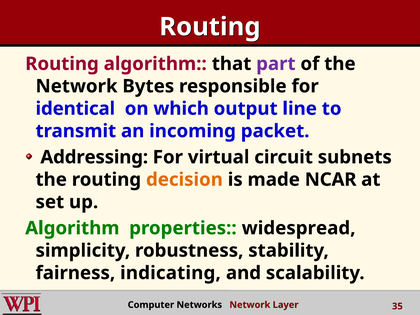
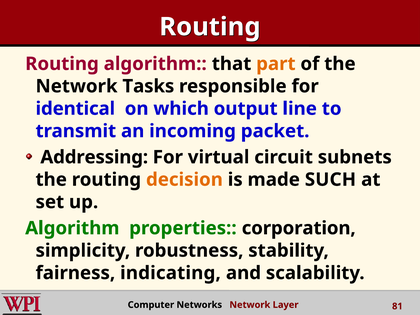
part colour: purple -> orange (276, 64)
Bytes: Bytes -> Tasks (148, 86)
NCAR: NCAR -> SUCH (330, 180)
widespread: widespread -> corporation (299, 228)
35: 35 -> 81 (397, 306)
